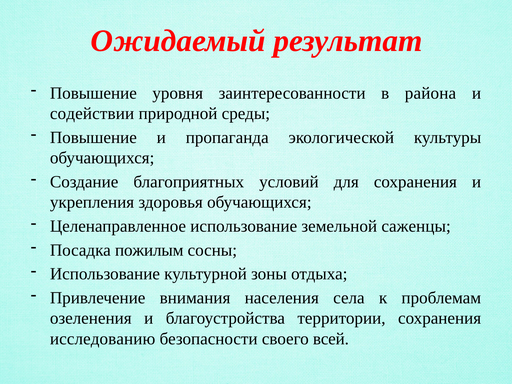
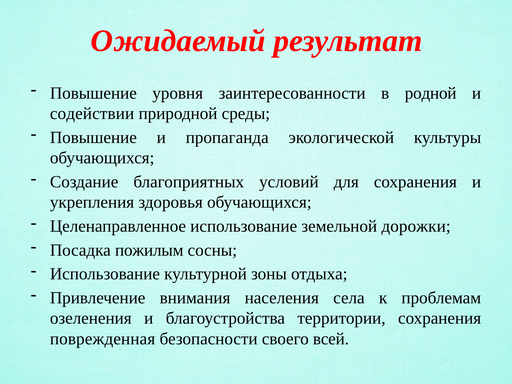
района: района -> родной (431, 93)
саженцы: саженцы -> дорожки (416, 226)
исследованию: исследованию -> поврежденная (103, 339)
